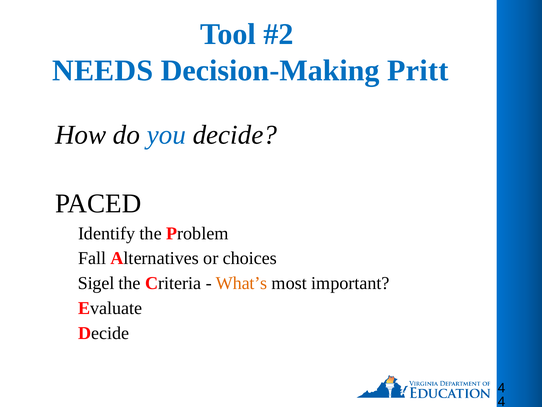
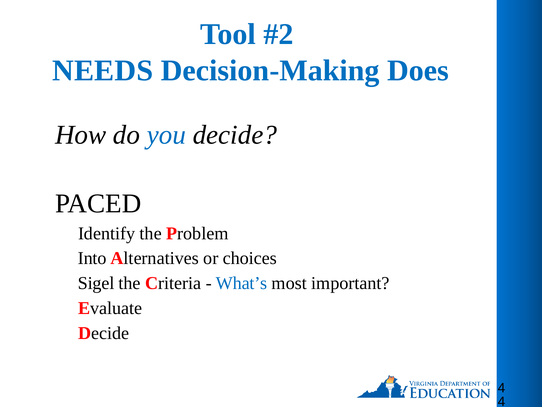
Pritt: Pritt -> Does (418, 70)
Fall: Fall -> Into (92, 258)
What’s colour: orange -> blue (242, 283)
